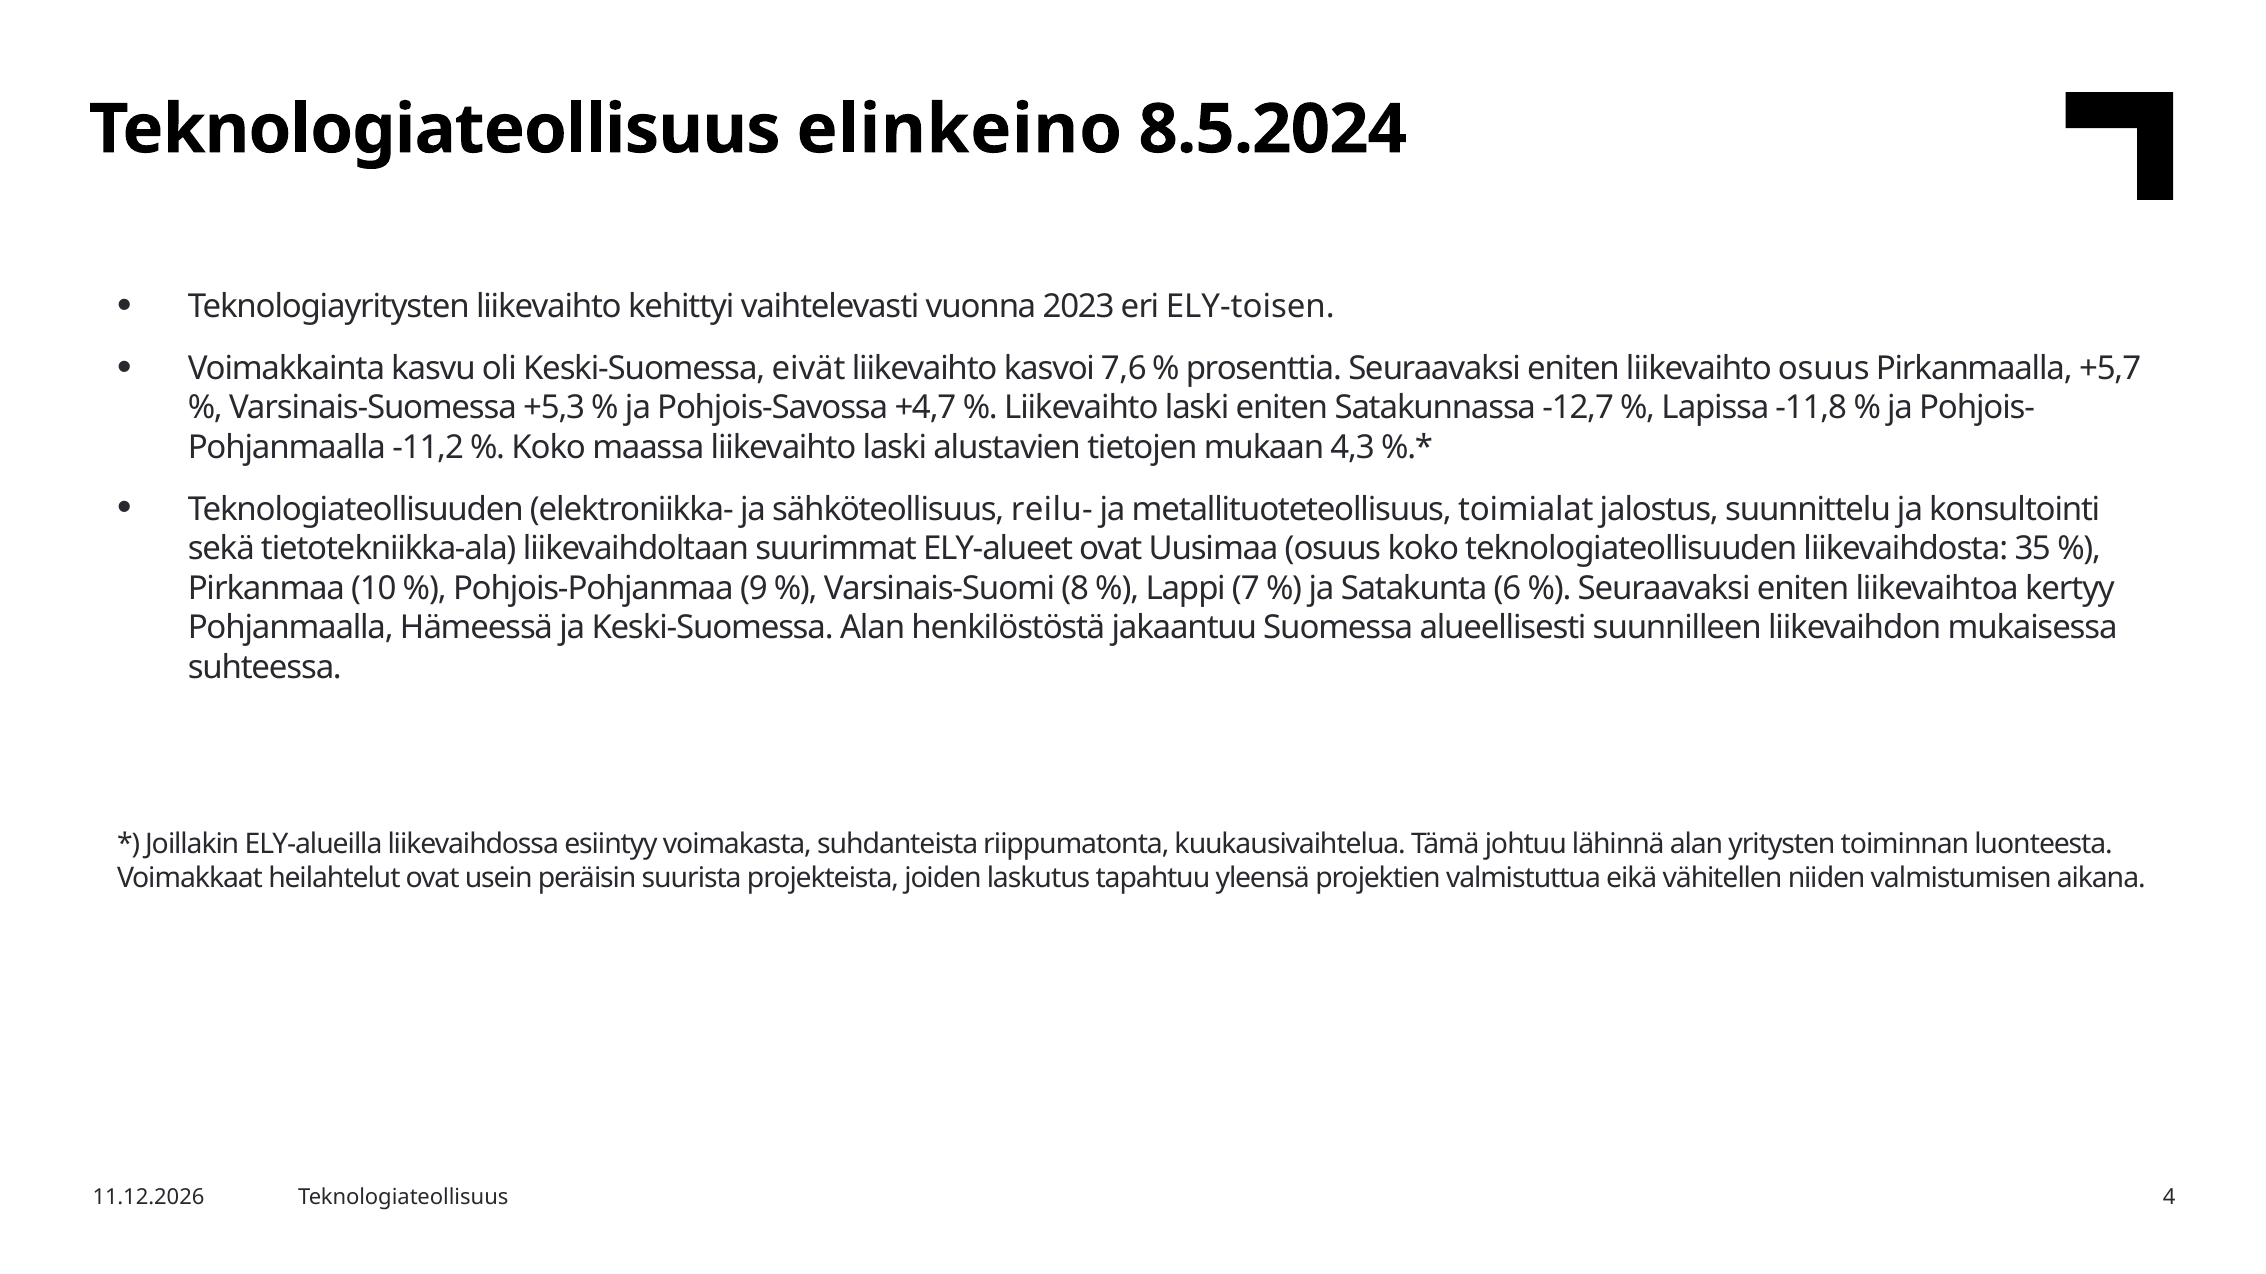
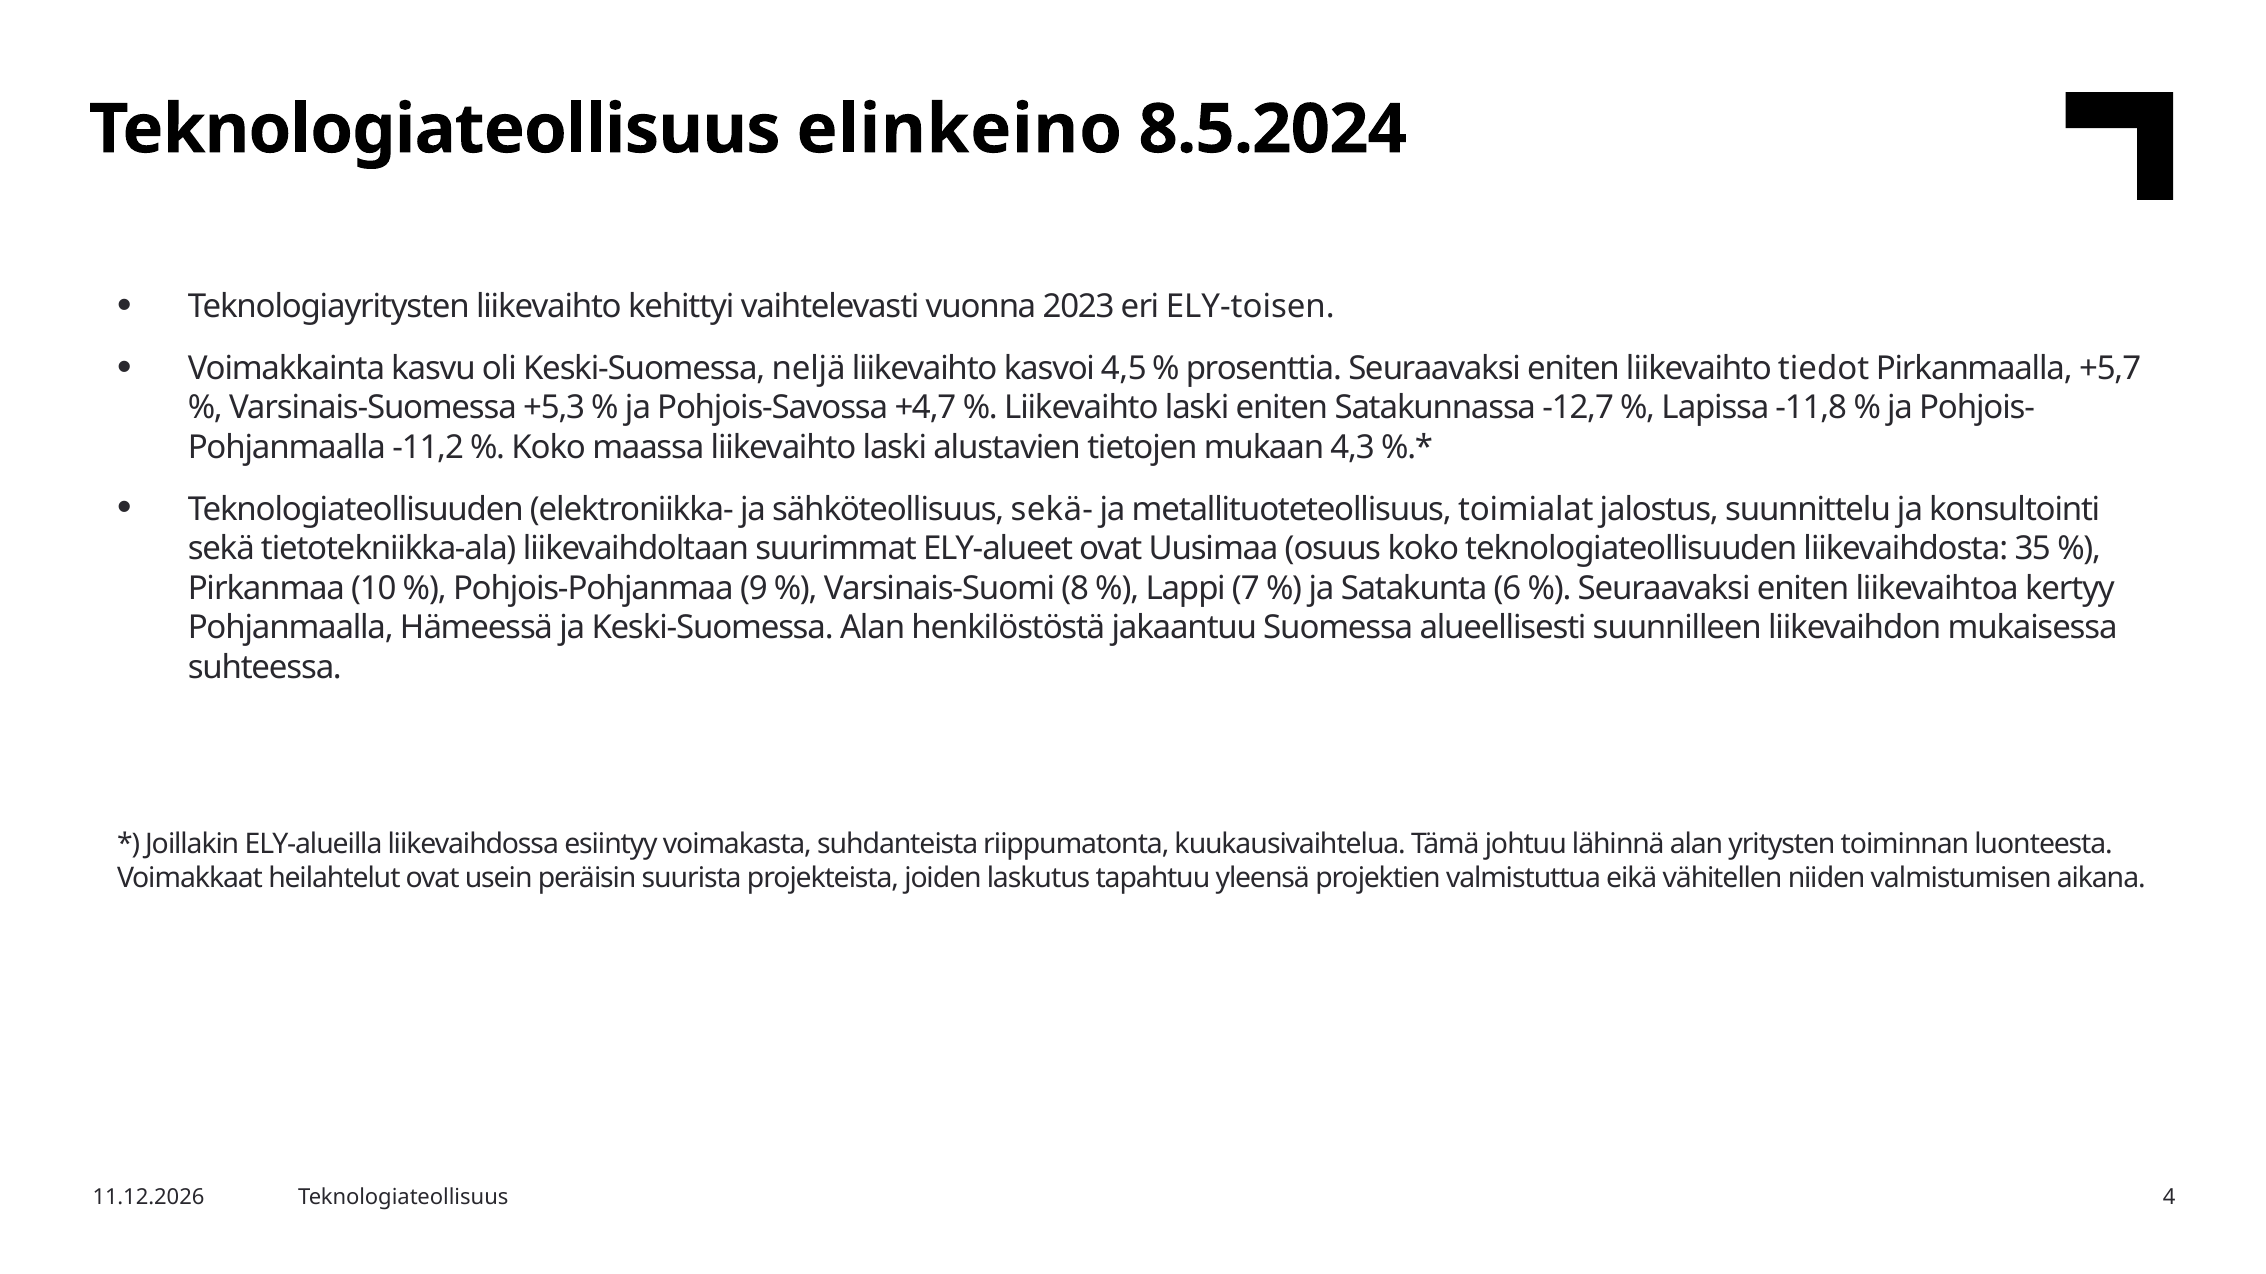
eivät: eivät -> neljä (809, 369)
7,6: 7,6 -> 4,5 (1124, 369)
liikevaihto osuus: osuus -> tiedot (1824, 369)
reilu-: reilu- -> sekä- (1052, 509)
